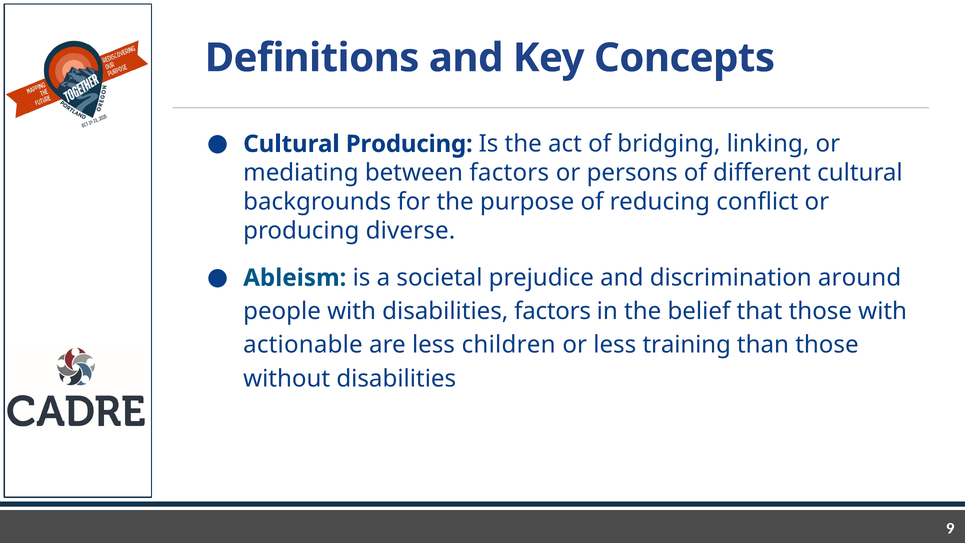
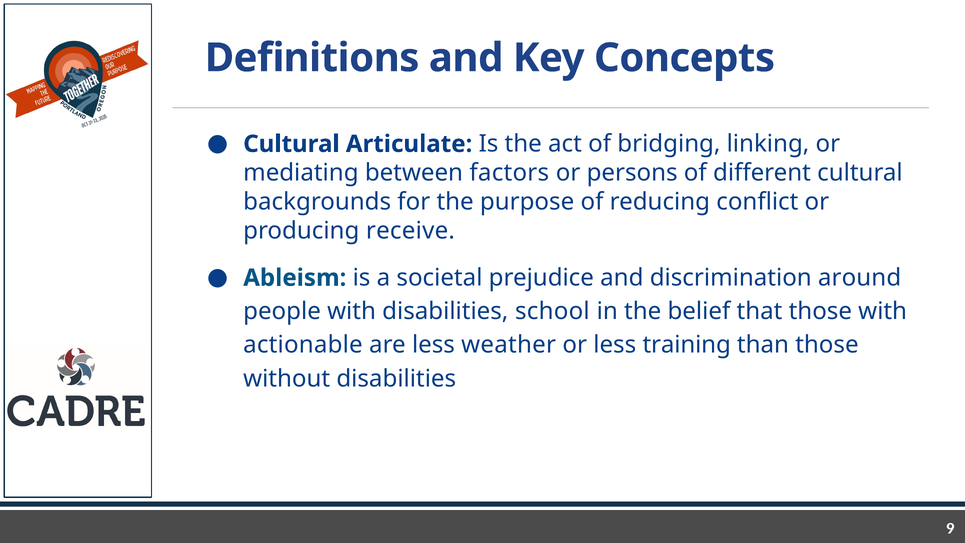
Cultural Producing: Producing -> Articulate (409, 144)
diverse: diverse -> receive (410, 231)
disabilities factors: factors -> school (552, 311)
children: children -> weather (509, 345)
